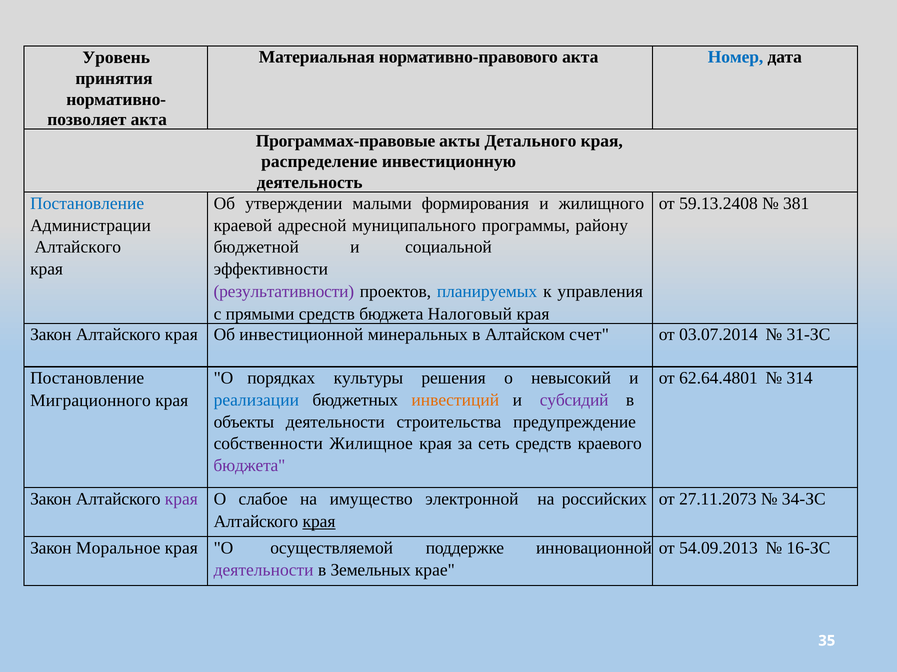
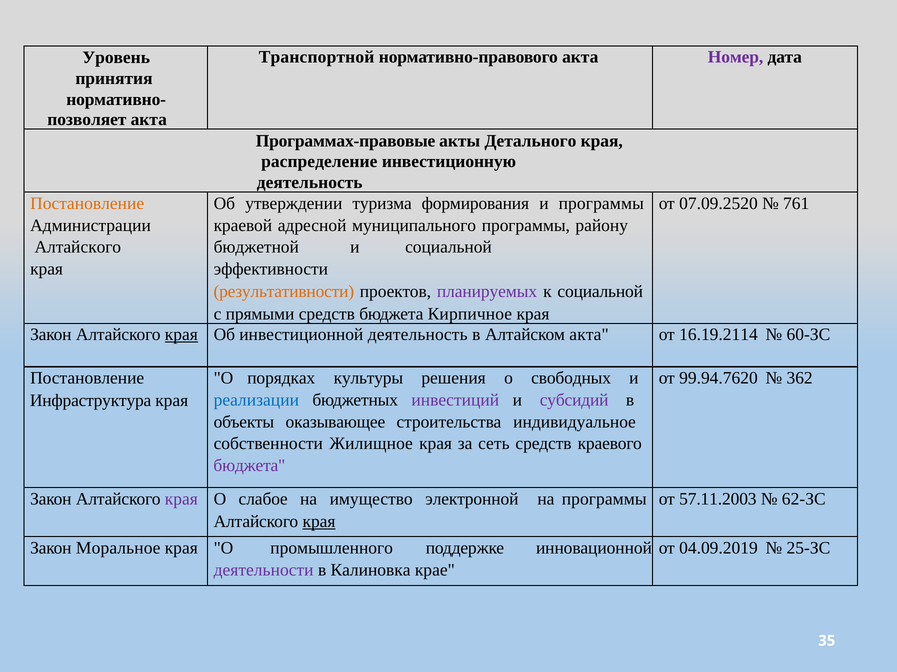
Материальная: Материальная -> Транспортной (317, 57)
Номер colour: blue -> purple (736, 57)
Постановление colour: blue -> orange (87, 204)
малыми: малыми -> туризма (382, 204)
и жилищного: жилищного -> программы (601, 204)
59.13.2408: 59.13.2408 -> 07.09.2520 (718, 204)
381: 381 -> 761 (796, 204)
результативности colour: purple -> orange (284, 292)
планируемых colour: blue -> purple (487, 292)
к управления: управления -> социальной (600, 292)
Налоговый: Налоговый -> Кирпичное (470, 314)
края underline: none -> present (181, 335)
инвестиционной минеральных: минеральных -> деятельность (418, 335)
Алтайском счет: счет -> акта (589, 335)
03.07.2014: 03.07.2014 -> 16.19.2114 (718, 335)
31-ЗС: 31-ЗС -> 60-ЗС (808, 335)
невысокий: невысокий -> свободных (571, 378)
62.64.4801: 62.64.4801 -> 99.94.7620 (718, 378)
314: 314 -> 362 (800, 378)
инвестиций colour: orange -> purple (455, 400)
Миграционного: Миграционного -> Инфраструктура (91, 401)
объекты деятельности: деятельности -> оказывающее (335, 422)
предупреждение: предупреждение -> индивидуальное (574, 422)
на российских: российских -> программы (604, 499)
27.11.2073: 27.11.2073 -> 57.11.2003 (718, 499)
34-ЗС: 34-ЗС -> 62-ЗС (804, 499)
осуществляемой: осуществляемой -> промышленного (332, 548)
54.09.2013: 54.09.2013 -> 04.09.2019 (718, 548)
16-ЗС: 16-ЗС -> 25-ЗС (808, 548)
Земельных: Земельных -> Калиновка (371, 571)
